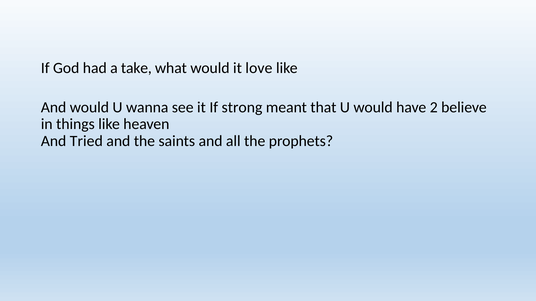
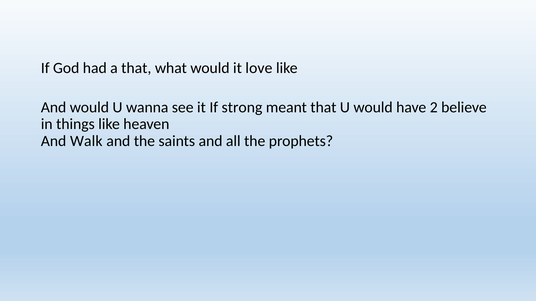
a take: take -> that (136, 68)
Tried: Tried -> Walk (86, 141)
